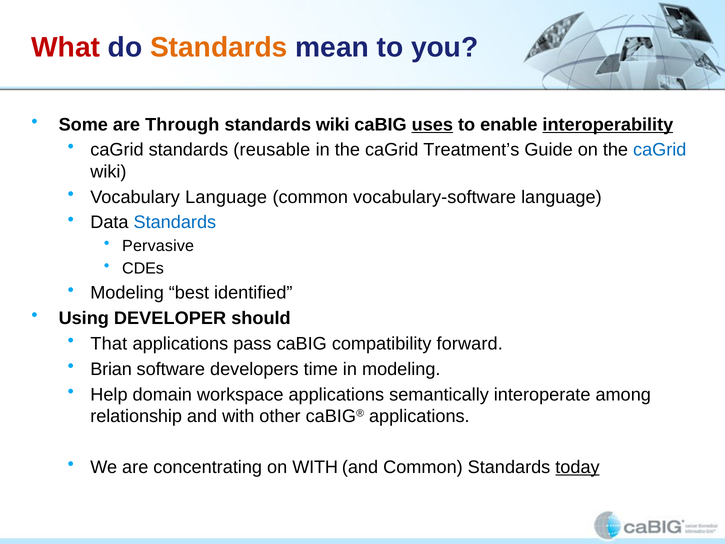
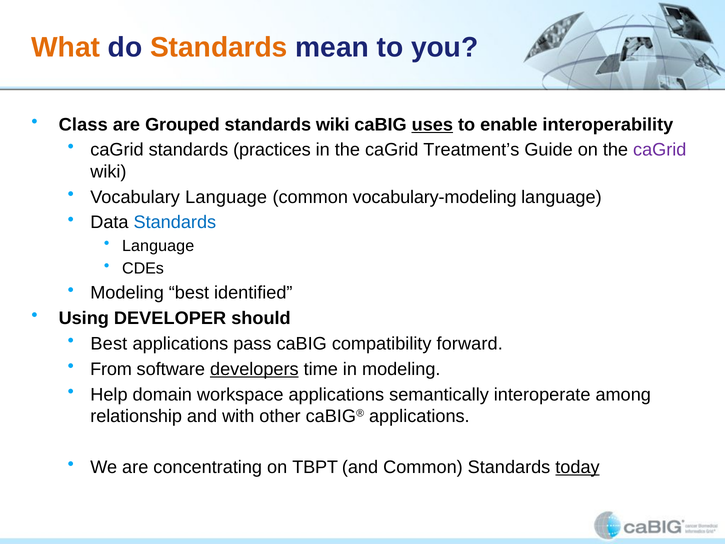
What colour: red -> orange (66, 47)
Some: Some -> Class (83, 125)
Through: Through -> Grouped (182, 125)
interoperability underline: present -> none (608, 125)
reusable: reusable -> practices (272, 150)
caGrid colour: blue -> purple (660, 150)
vocabulary-software: vocabulary-software -> vocabulary-modeling (435, 197)
Pervasive: Pervasive -> Language (158, 246)
That: That -> Best (109, 344)
Brian: Brian -> From (111, 369)
developers underline: none -> present (254, 369)
on WITH: WITH -> TBPT (315, 467)
